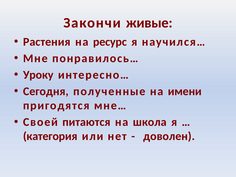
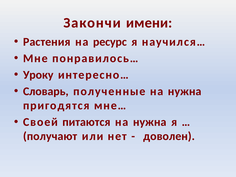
живые: живые -> имени (149, 23)
Сегодня: Сегодня -> Словарь (46, 91)
полученные на имени: имени -> нужна (185, 91)
школа: школа -> нужна (150, 122)
категория: категория -> получают (50, 136)
